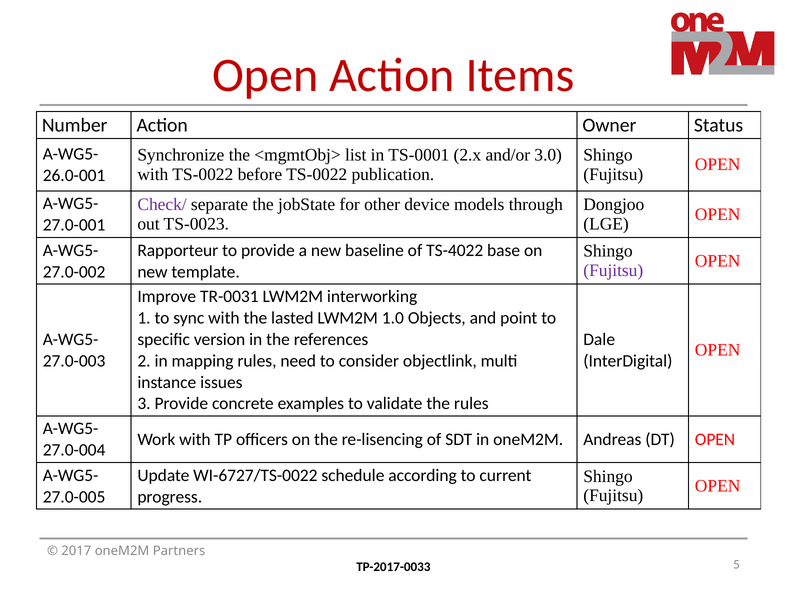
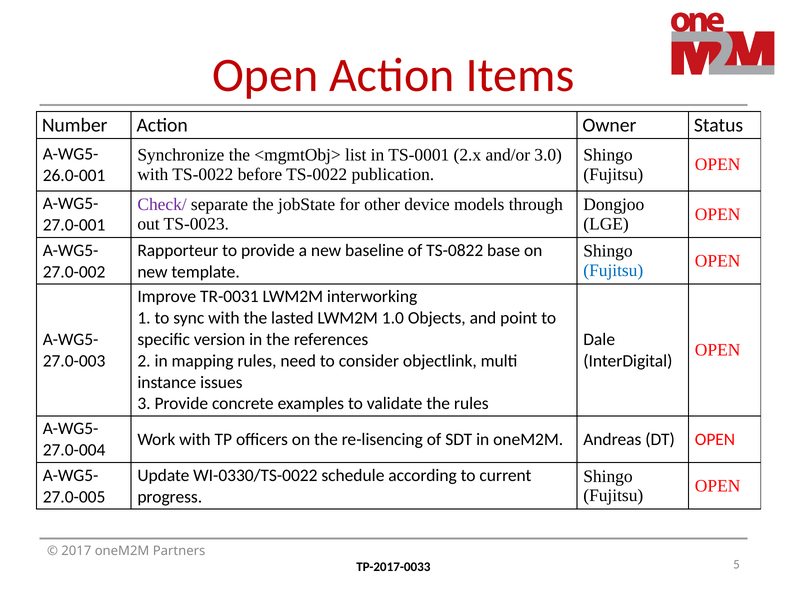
TS-4022: TS-4022 -> TS-0822 (455, 250)
Fujitsu colour: purple -> blue (613, 270)
WI-6727/TS-0022: WI-6727/TS-0022 -> WI-0330/TS-0022 (255, 475)
